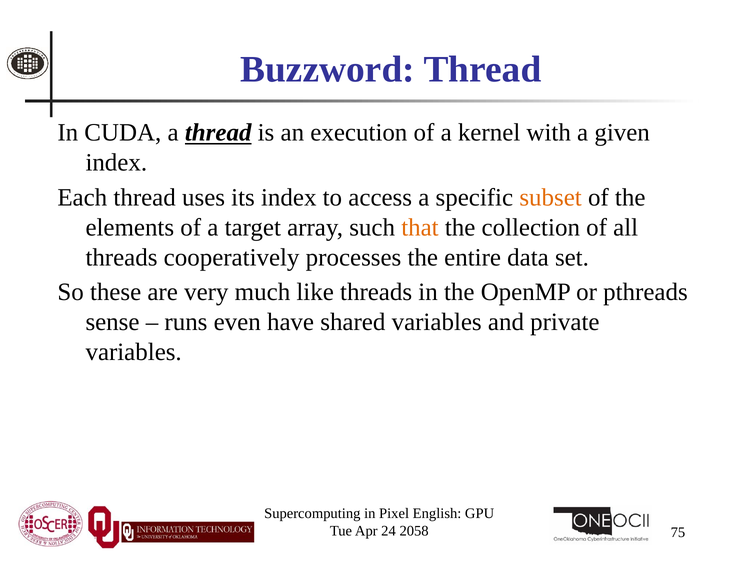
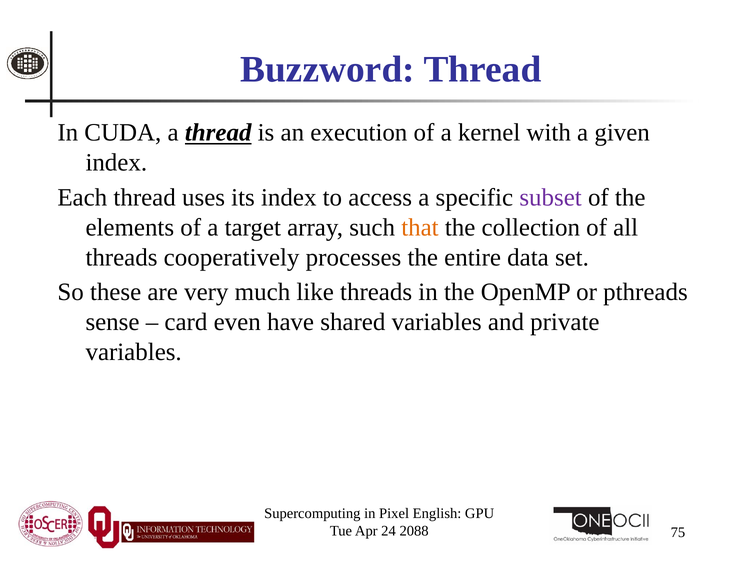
subset colour: orange -> purple (551, 198)
runs: runs -> card (186, 323)
2058: 2058 -> 2088 (414, 532)
